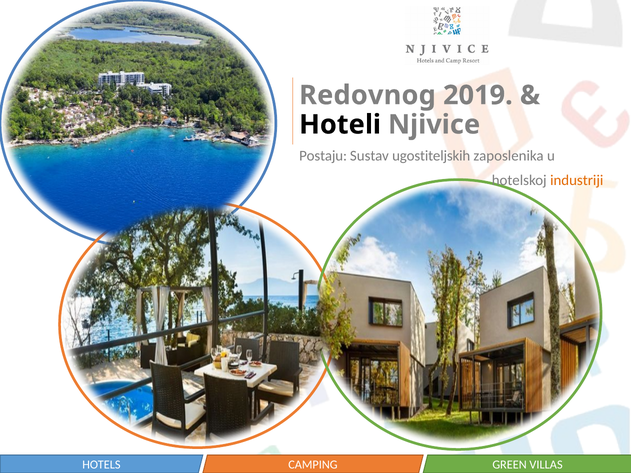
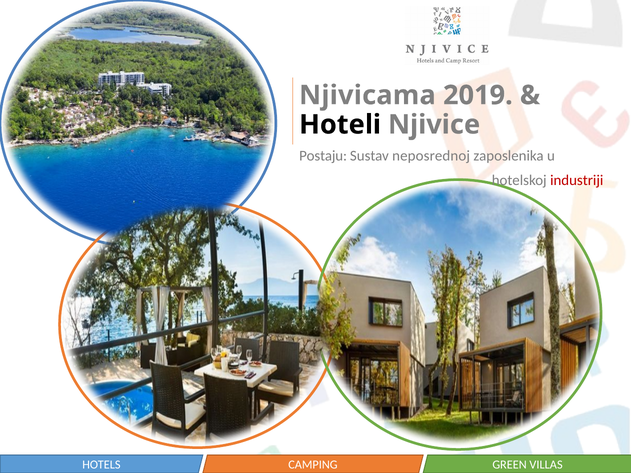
Redovnog: Redovnog -> Njivicama (367, 95)
ugostiteljskih: ugostiteljskih -> neposrednoj (431, 156)
industriji colour: orange -> red (577, 181)
